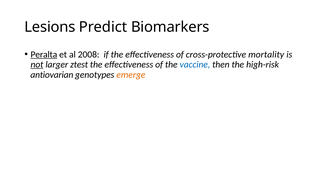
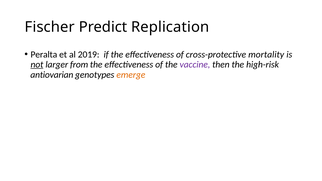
Lesions: Lesions -> Fischer (50, 27)
Biomarkers: Biomarkers -> Replication (170, 27)
Peralta underline: present -> none (44, 54)
2008: 2008 -> 2019 (89, 54)
ztest: ztest -> from (79, 65)
vaccine colour: blue -> purple (195, 65)
